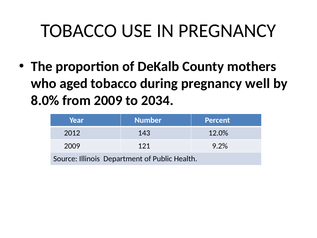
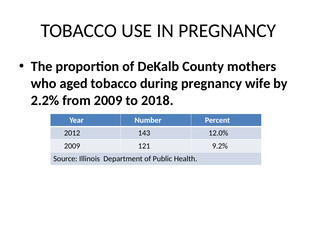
well: well -> wife (258, 83)
8.0%: 8.0% -> 2.2% (45, 100)
2034: 2034 -> 2018 (157, 100)
